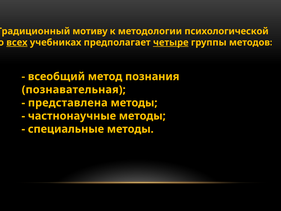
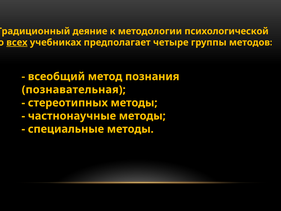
мотиву: мотиву -> деяние (90, 31)
четыре underline: present -> none (171, 42)
представлена: представлена -> стереотипных (68, 103)
